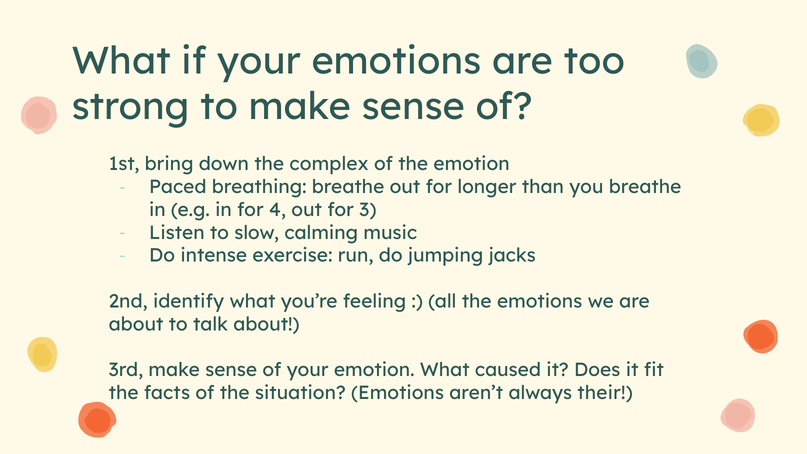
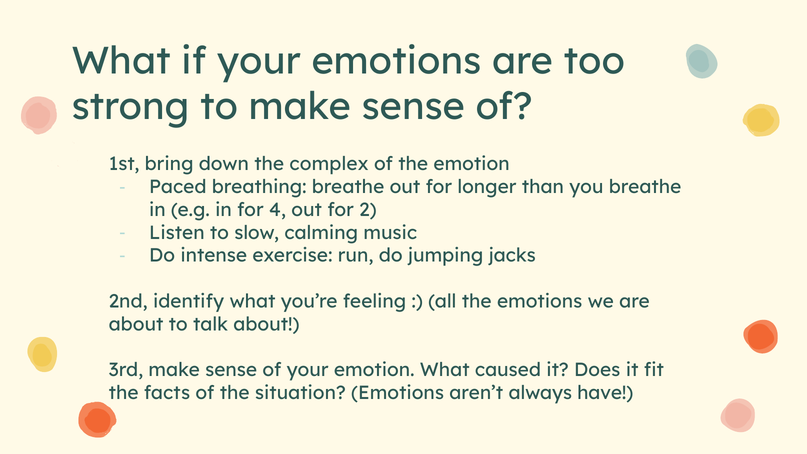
3: 3 -> 2 (368, 210)
their: their -> have (605, 393)
